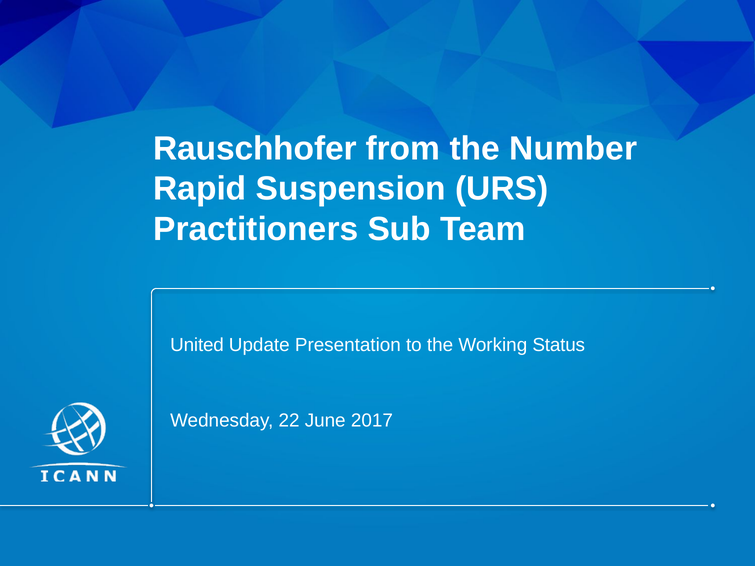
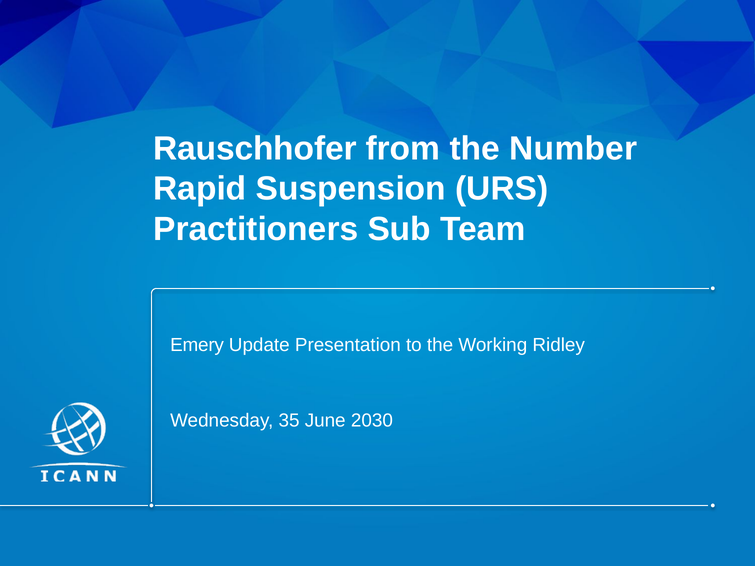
United: United -> Emery (197, 345)
Status: Status -> Ridley (559, 345)
22: 22 -> 35 (289, 421)
2017: 2017 -> 2030 (372, 421)
